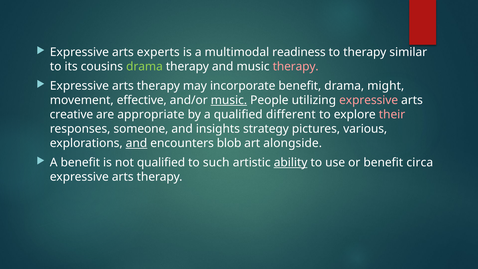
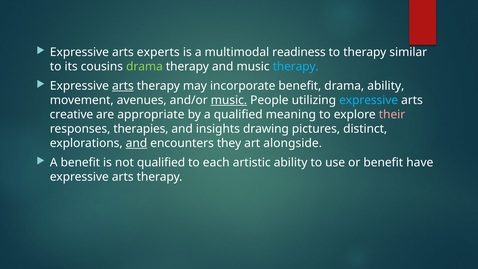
therapy colour: pink -> light blue (296, 67)
arts underline: none -> present (123, 86)
drama might: might -> ability (386, 86)
effective: effective -> avenues (142, 100)
expressive colour: pink -> light blue (369, 100)
different: different -> meaning (291, 115)
someone: someone -> therapies (141, 129)
strategy: strategy -> drawing (266, 129)
various: various -> distinct (365, 129)
blob: blob -> they (229, 143)
such: such -> each (216, 163)
ability underline: present -> none (291, 163)
circa: circa -> have (420, 163)
